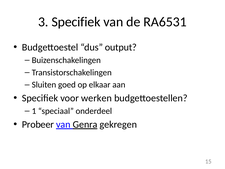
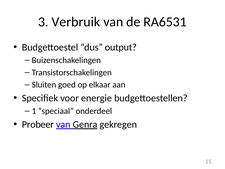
3 Specifiek: Specifiek -> Verbruik (76, 22)
werken: werken -> energie (97, 98)
